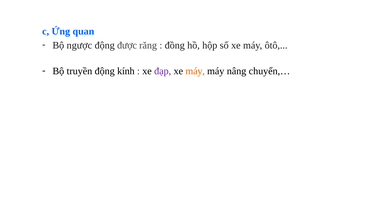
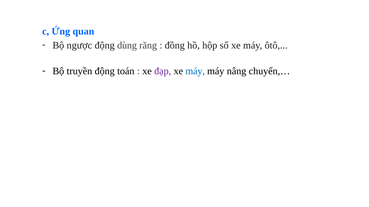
được: được -> dùng (127, 45)
kính: kính -> toán (126, 71)
máy colour: orange -> blue (195, 71)
